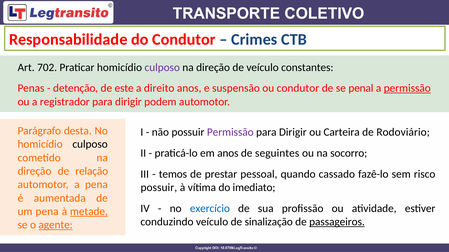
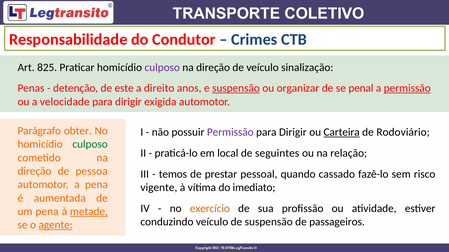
702: 702 -> 825 (47, 67)
constantes: constantes -> sinalização (307, 67)
suspensão underline: none -> present (236, 88)
ou condutor: condutor -> organizar (298, 88)
registrador: registrador -> velocidade (65, 102)
podem: podem -> exigida (160, 102)
desta: desta -> obter (78, 131)
Carteira underline: none -> present (342, 132)
culposo colour: black -> green (90, 145)
em anos: anos -> local (228, 153)
socorro: socorro -> relação (349, 153)
relação: relação -> pessoa (92, 172)
possuir: possuir -> vigente (159, 188)
exercício colour: blue -> orange (210, 209)
de sinalização: sinalização -> suspensão (269, 222)
passageiros underline: present -> none (337, 222)
